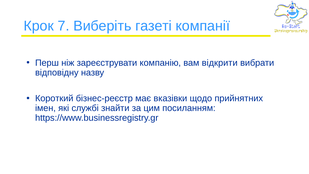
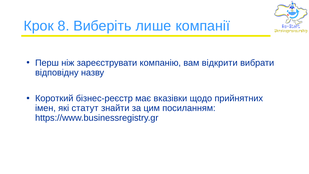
7: 7 -> 8 (64, 26)
газеті: газеті -> лише (153, 26)
службі: службі -> статут (85, 108)
